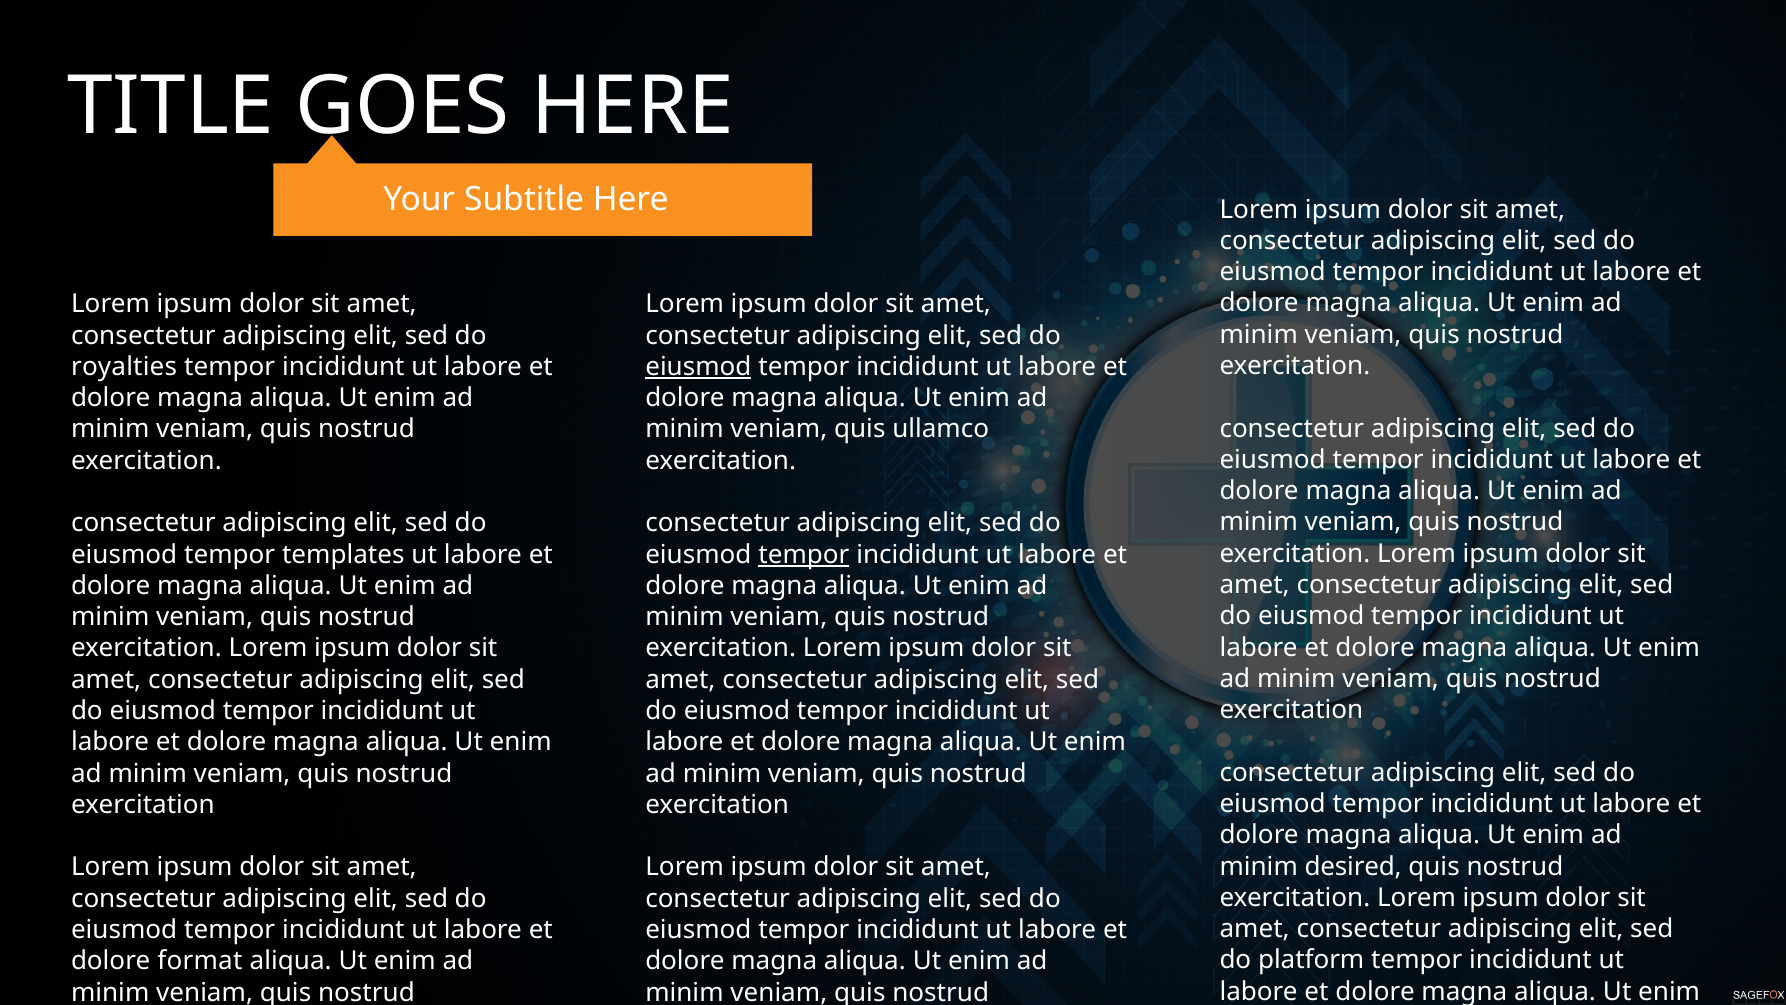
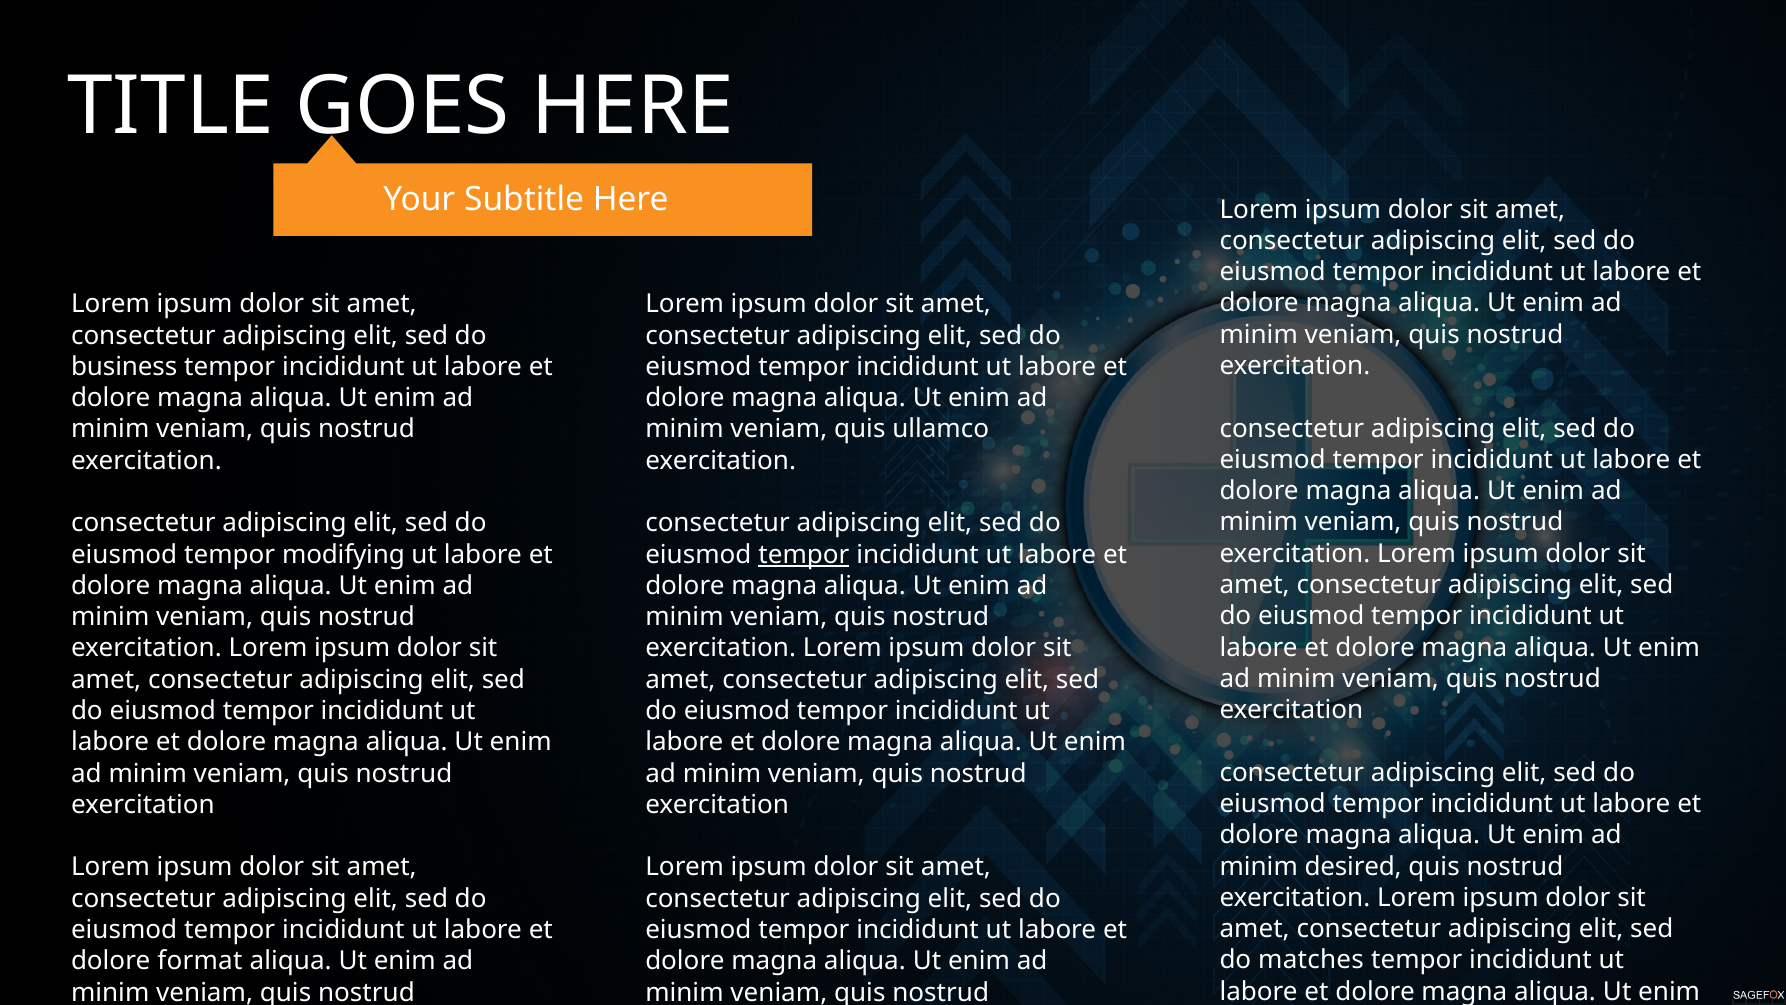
royalties: royalties -> business (124, 367)
eiusmod underline: present -> none (698, 367)
templates: templates -> modifying (343, 554)
platform: platform -> matches (1311, 960)
